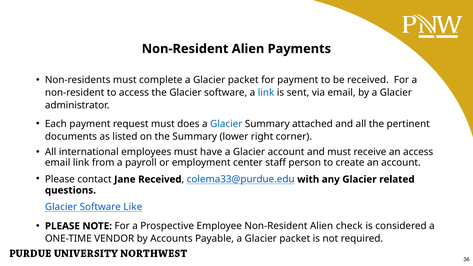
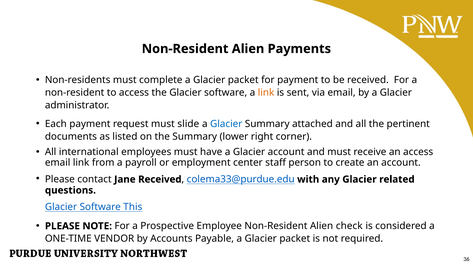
link colour: blue -> orange (266, 93)
does: does -> slide (188, 124)
Like: Like -> This (133, 207)
